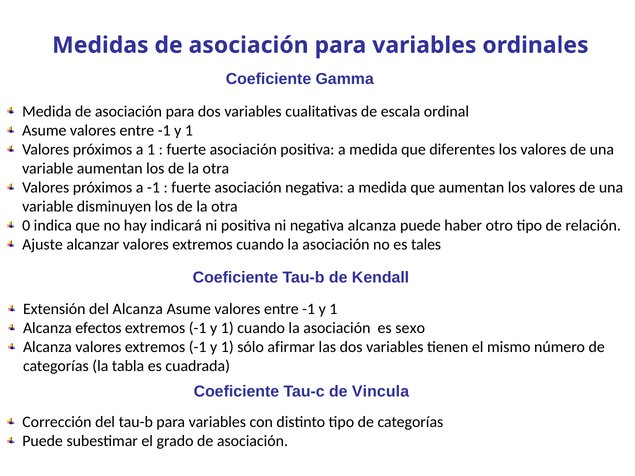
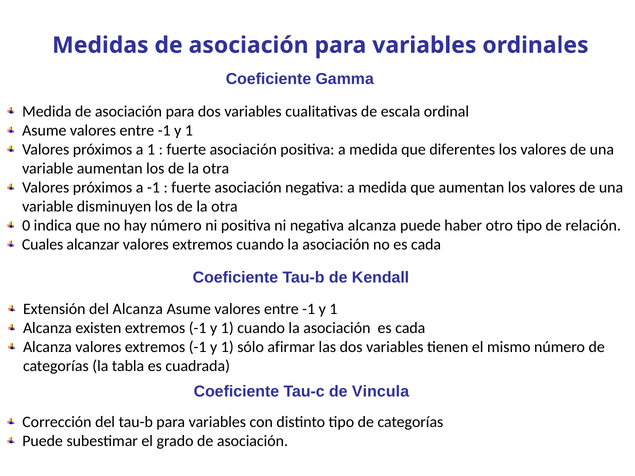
hay indicará: indicará -> número (176, 226)
Ajuste: Ajuste -> Cuales (43, 245)
no es tales: tales -> cada (426, 245)
efectos: efectos -> existen (98, 328)
asociación es sexo: sexo -> cada (410, 328)
